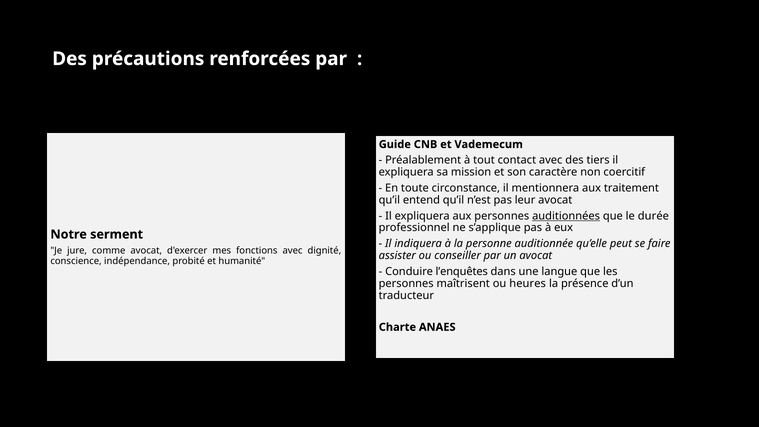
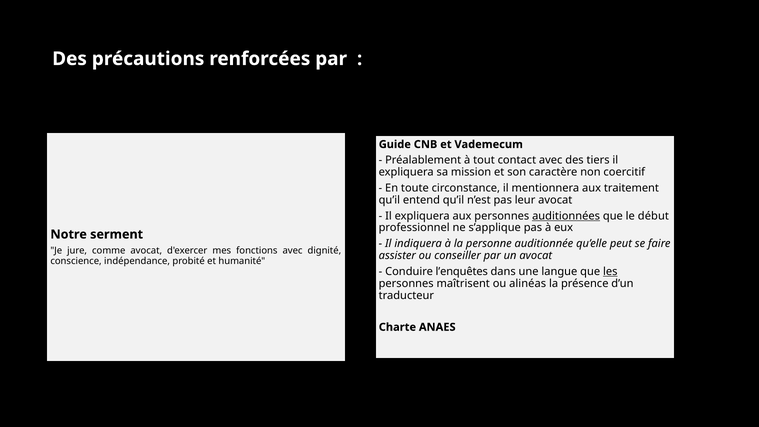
durée: durée -> début (653, 216)
les underline: none -> present (610, 271)
heures: heures -> alinéas (528, 283)
